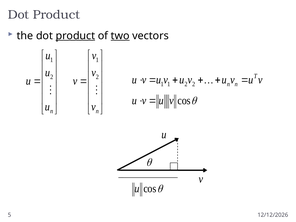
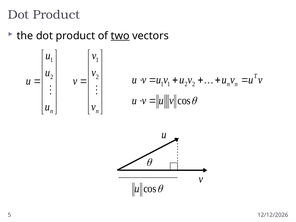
product underline: present -> none (75, 36)
